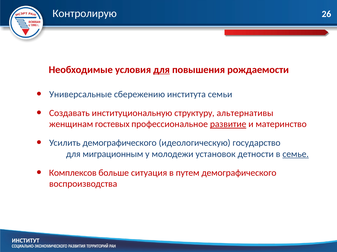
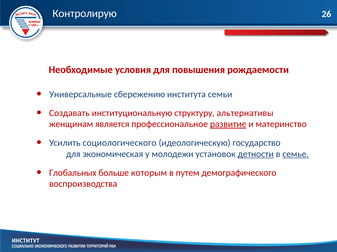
для underline: present -> none (162, 70)
гостевых: гостевых -> является (112, 125)
Усилить демографического: демографического -> социологического (120, 143)
миграционным: миграционным -> экономическая (113, 154)
детности underline: none -> present (256, 154)
Комплексов: Комплексов -> Глобальных (73, 173)
ситуация: ситуация -> которым (149, 173)
